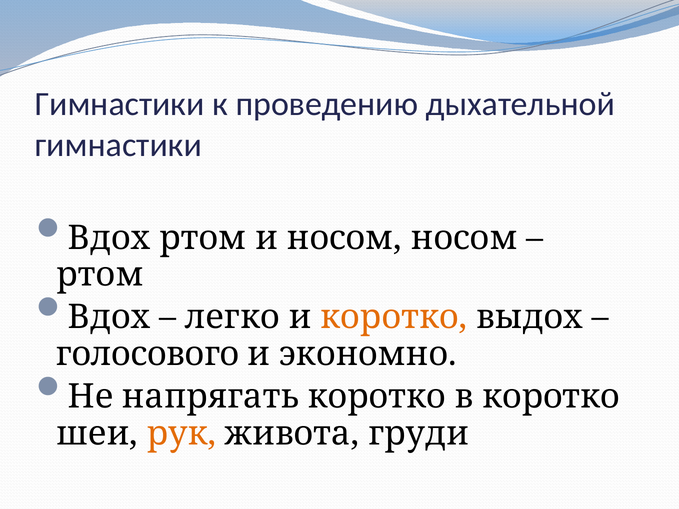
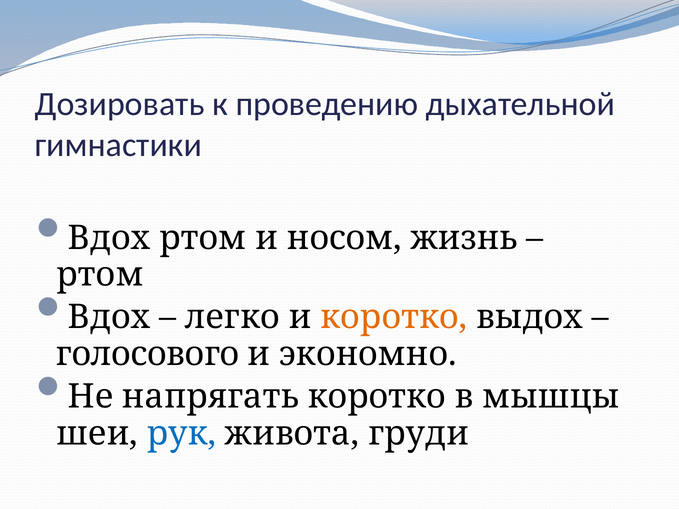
Гимнастики: Гимнастики -> Дозировать (120, 104)
носом носом: носом -> жизнь (464, 238)
в коротко: коротко -> мышцы (551, 397)
рук colour: orange -> blue (181, 434)
